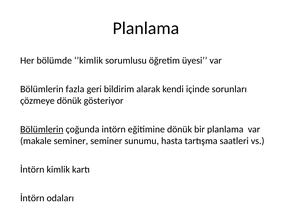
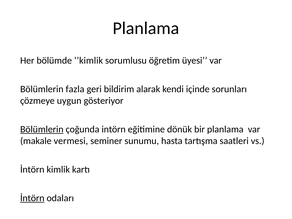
çözmeye dönük: dönük -> uygun (69, 101)
makale seminer: seminer -> vermesi (71, 141)
İntörn underline: none -> present (32, 198)
